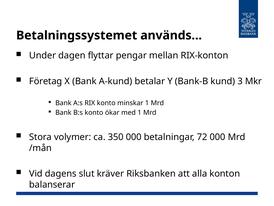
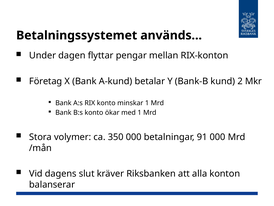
3: 3 -> 2 (240, 81)
72: 72 -> 91 (202, 137)
